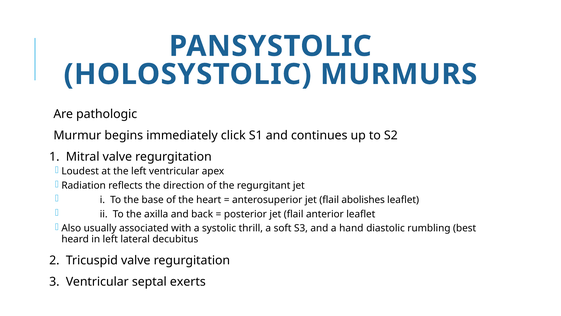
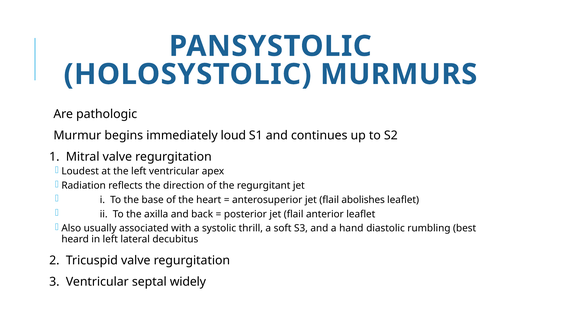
click: click -> loud (233, 135)
exerts: exerts -> widely (188, 282)
